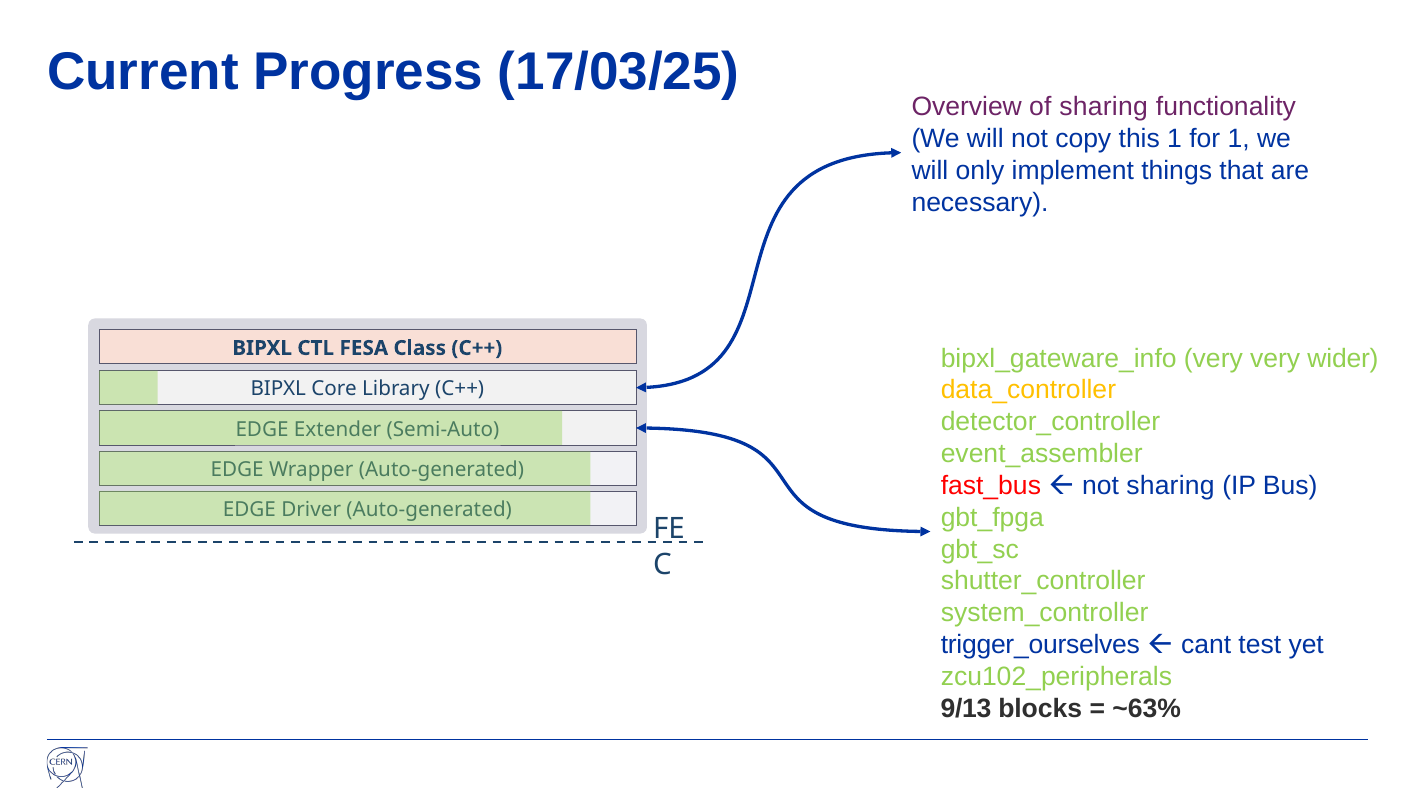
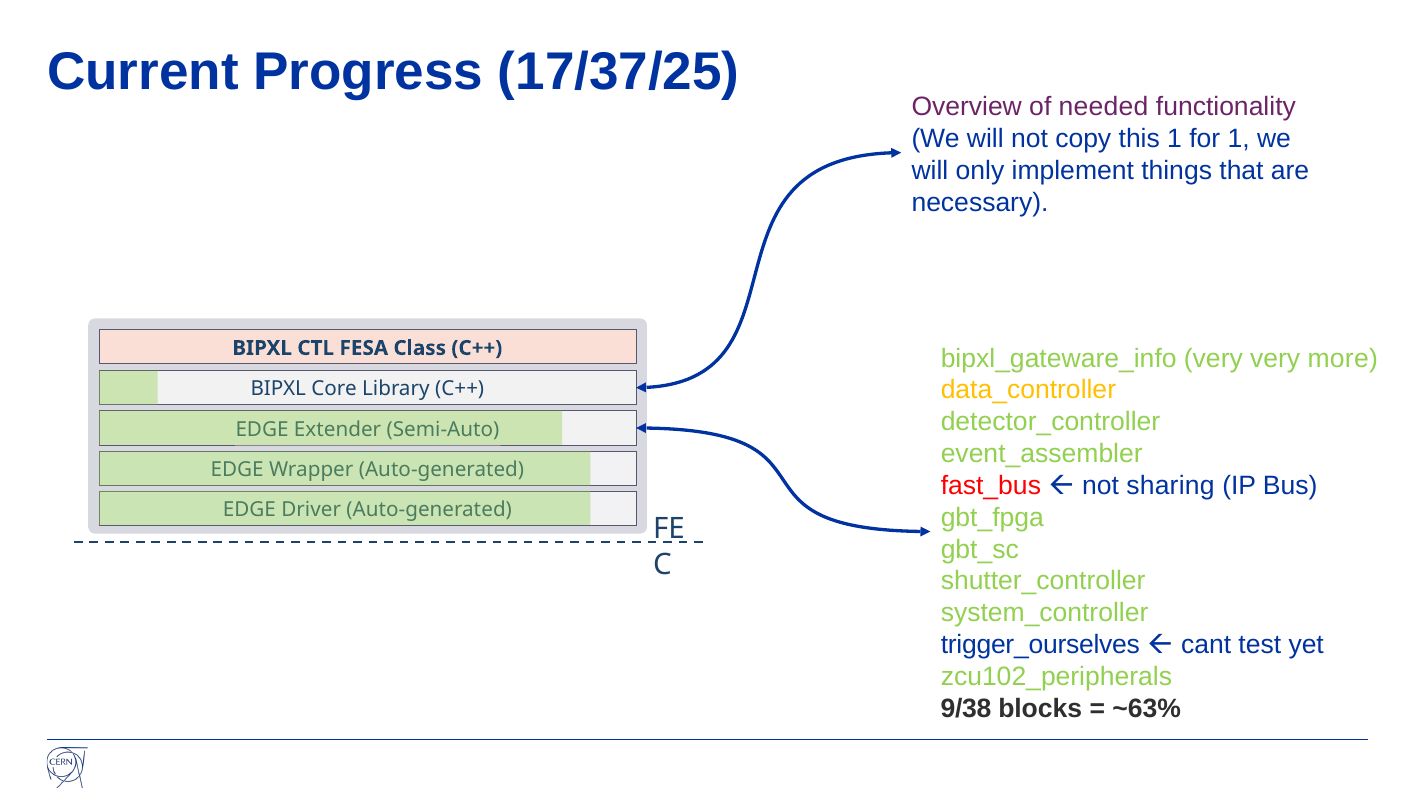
17/03/25: 17/03/25 -> 17/37/25 (619, 72)
of sharing: sharing -> needed (1104, 107)
wider: wider -> more (1343, 358)
9/13: 9/13 -> 9/38 (966, 708)
